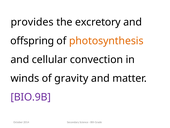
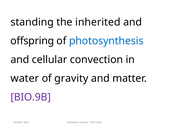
provides: provides -> standing (32, 22)
excretory: excretory -> inherited (98, 22)
photosynthesis colour: orange -> blue (106, 41)
winds: winds -> water (25, 78)
